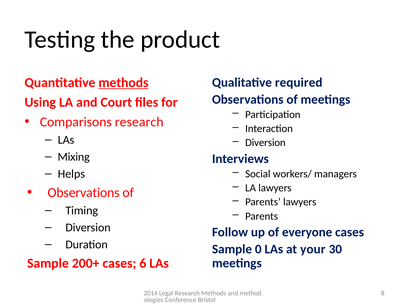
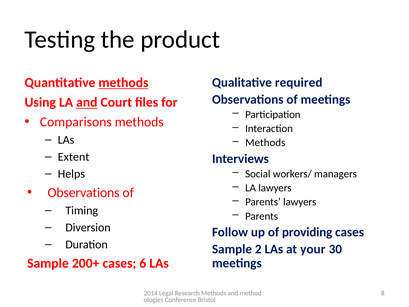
and underline: none -> present (87, 102)
Comparisons research: research -> methods (139, 122)
Diversion: Diversion -> Methods (265, 143)
Mixing: Mixing -> Extent (74, 157)
everyone: everyone -> providing (307, 232)
0: 0 -> 2 (258, 249)
